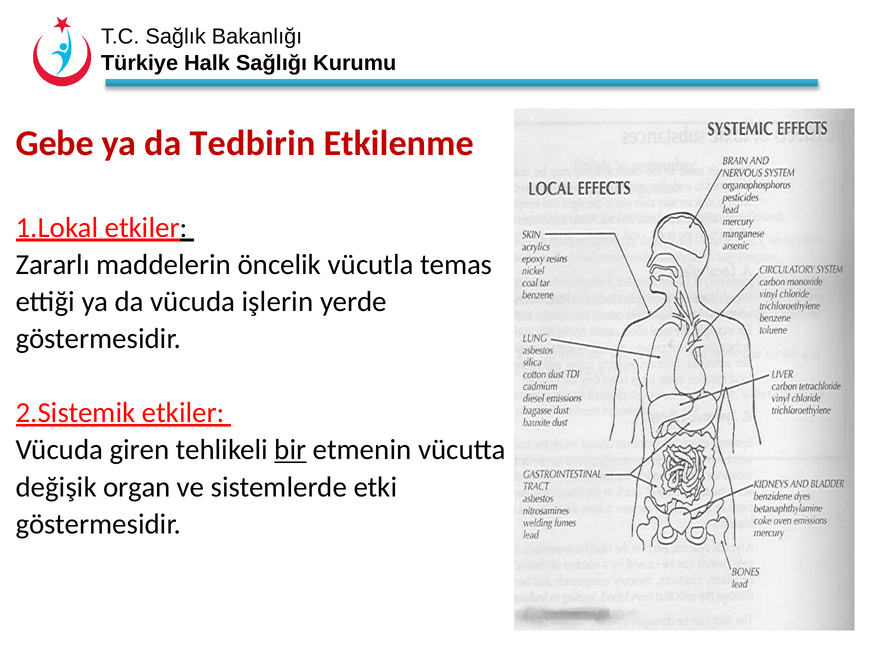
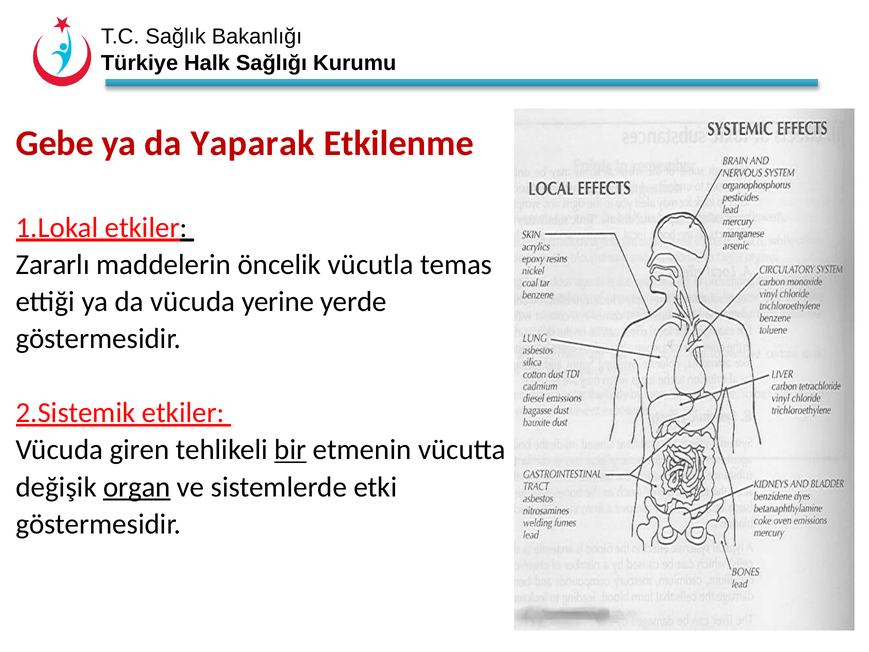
Tedbirin: Tedbirin -> Yaparak (253, 143)
işlerin: işlerin -> yerine (278, 302)
organ underline: none -> present (137, 487)
